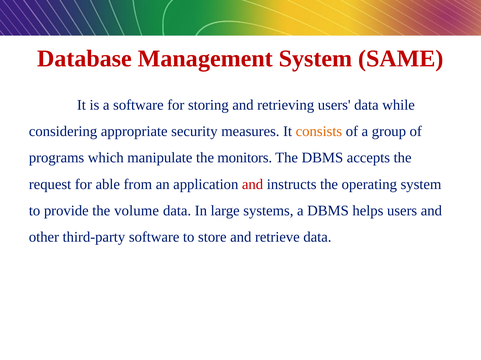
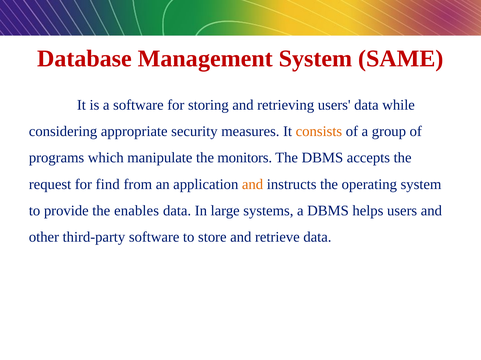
able: able -> find (108, 185)
and colour: red -> orange (253, 185)
volume: volume -> enables (137, 211)
